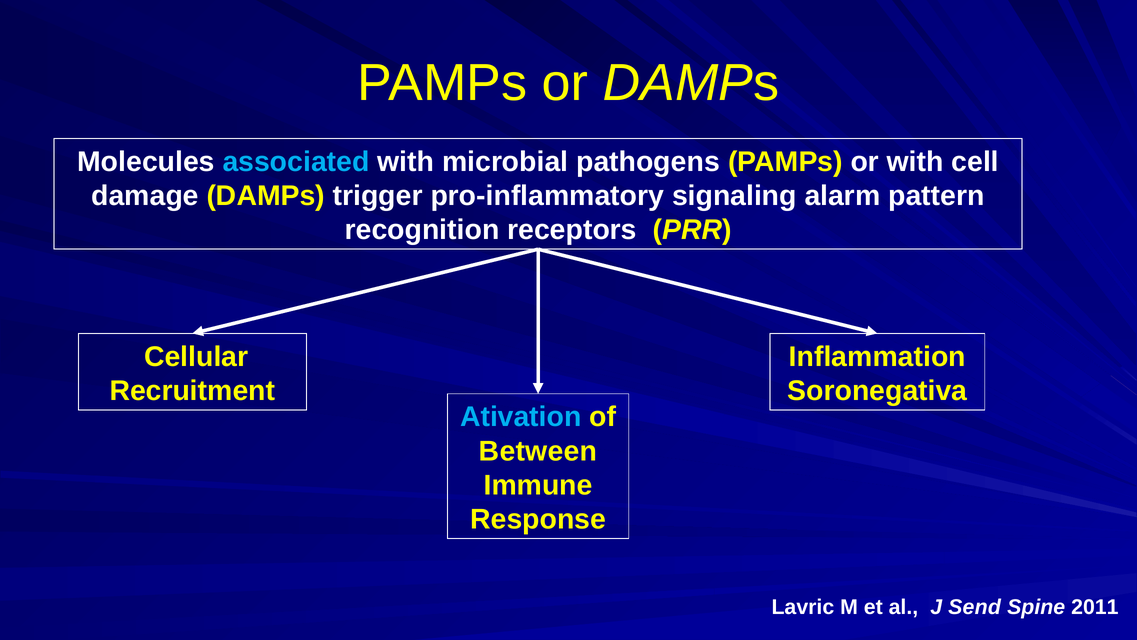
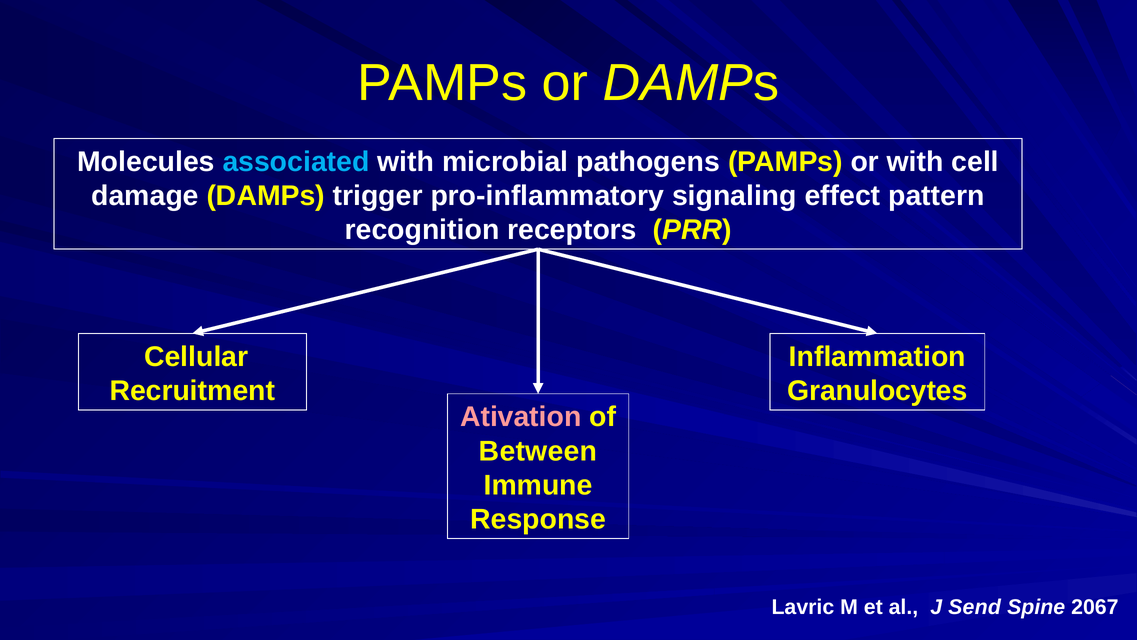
alarm: alarm -> effect (842, 196)
Soronegativa: Soronegativa -> Granulocytes (877, 391)
Ativation colour: light blue -> pink (521, 417)
2011: 2011 -> 2067 (1095, 607)
